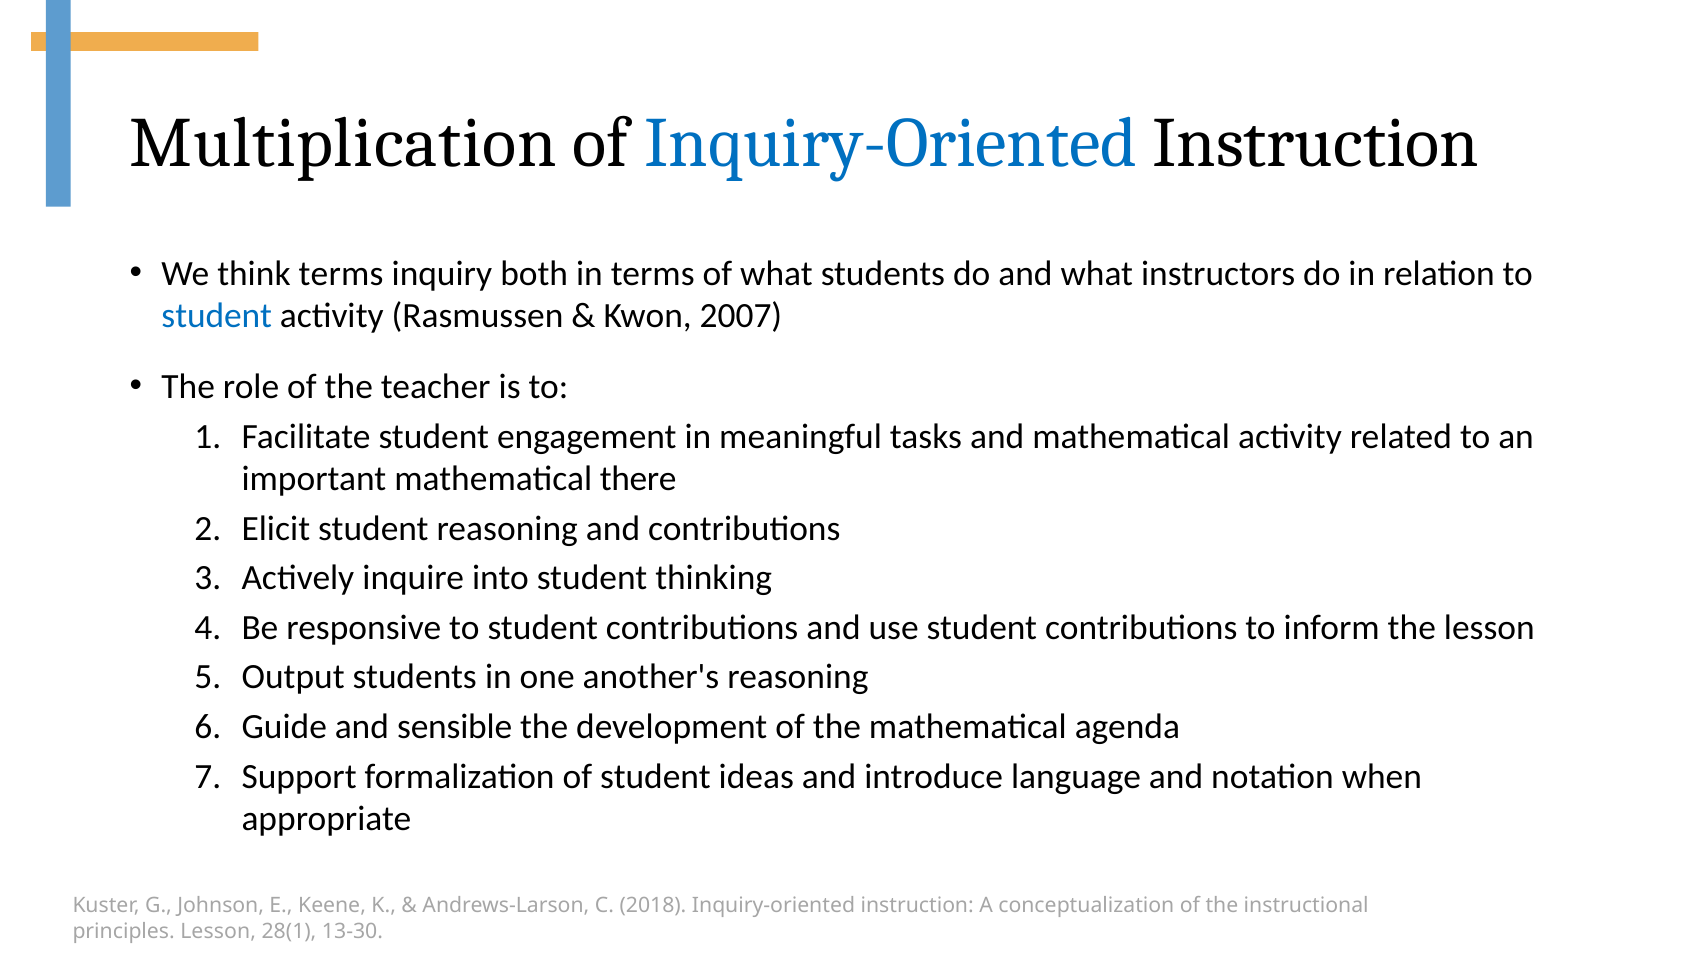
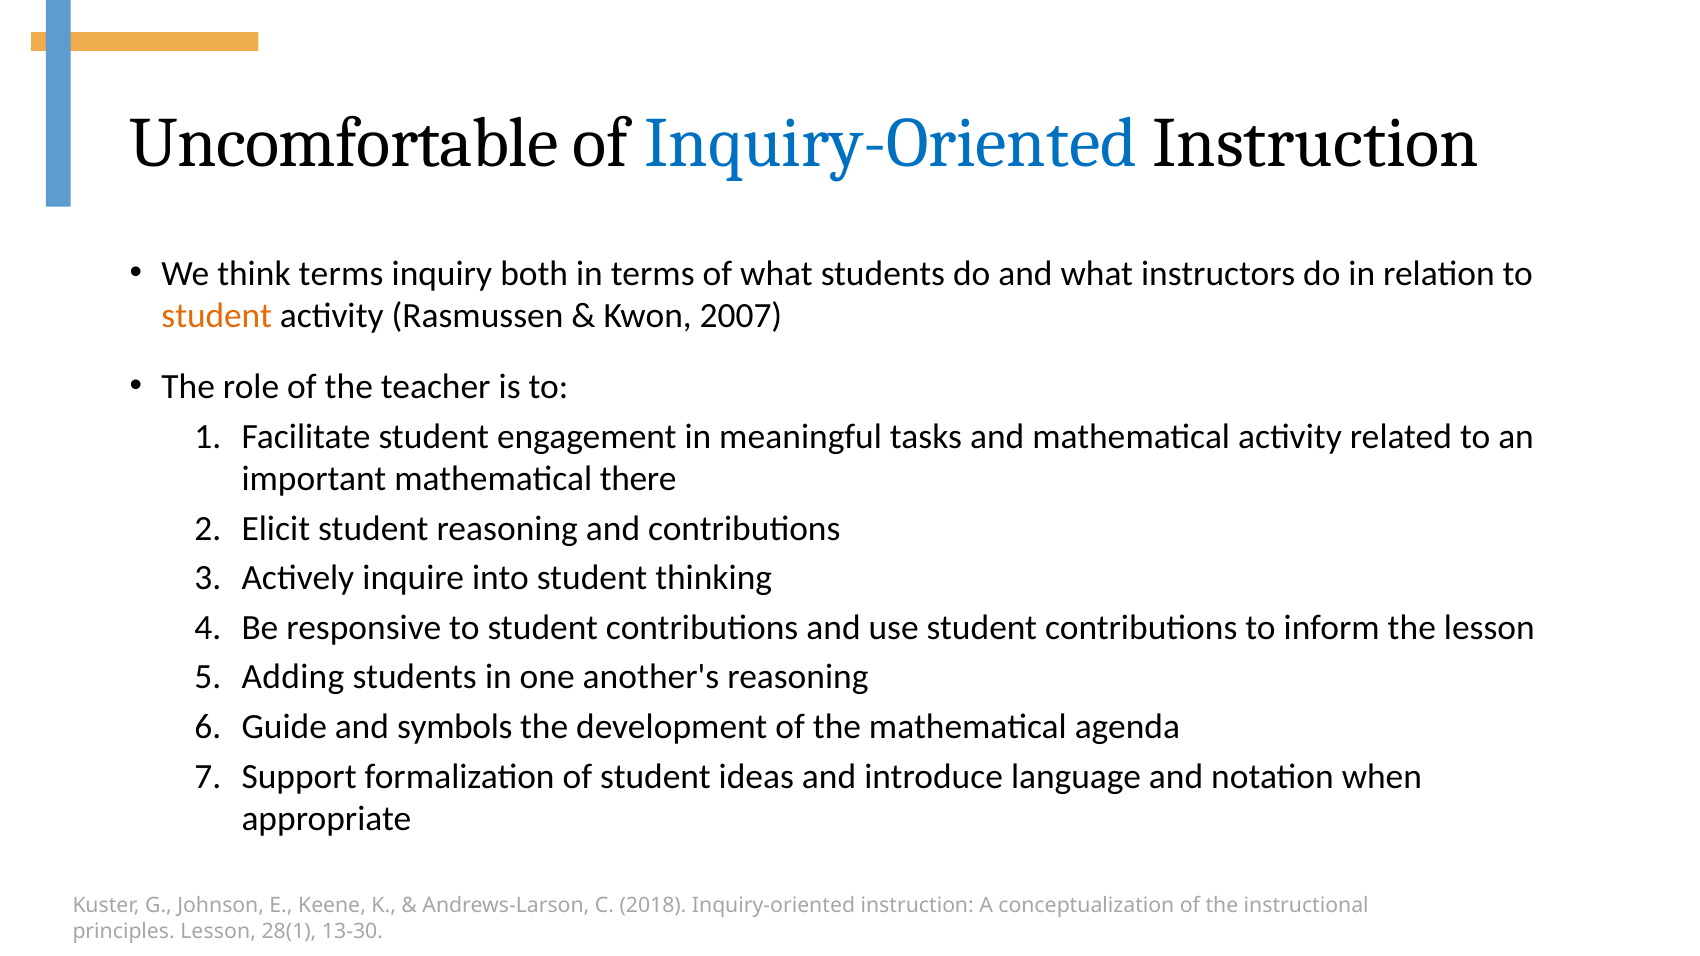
Multiplication: Multiplication -> Uncomfortable (344, 143)
student colour: blue -> orange (217, 316)
Output: Output -> Adding (293, 677)
sensible: sensible -> symbols (455, 727)
